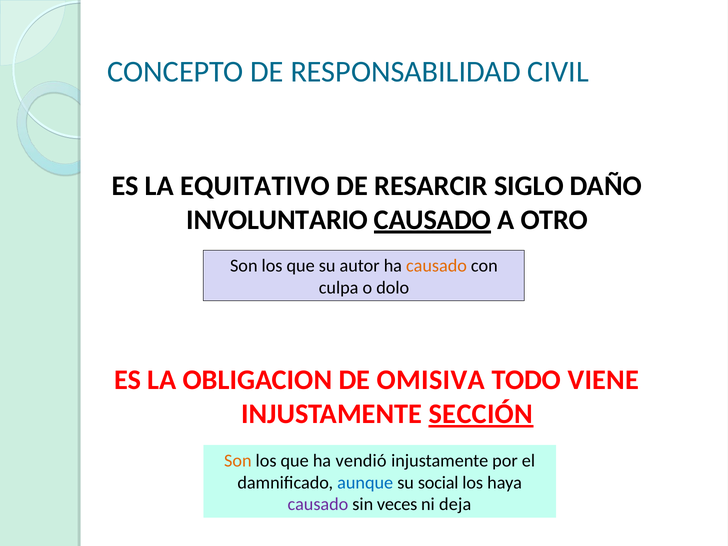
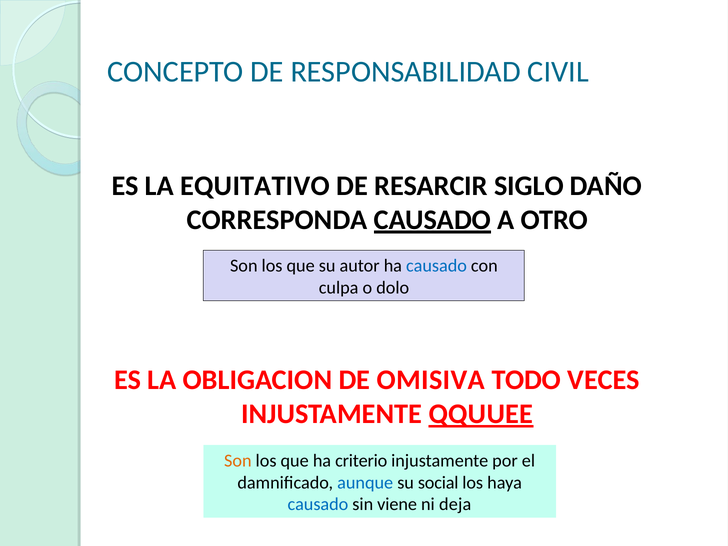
INVOLUNTARIO: INVOLUNTARIO -> CORRESPONDA (277, 220)
causado colour: orange -> blue (436, 266)
VIENE: VIENE -> VECES (604, 380)
SECCIÓN: SECCIÓN -> QQUUEE (481, 414)
vendió: vendió -> criterio (361, 461)
causado colour: purple -> blue (318, 504)
veces: veces -> viene (397, 504)
